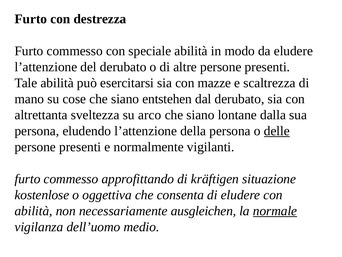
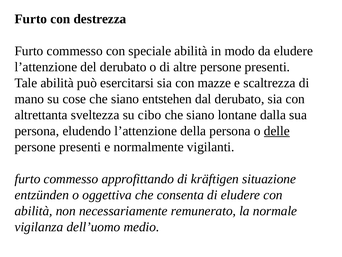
arco: arco -> cibo (150, 115)
kostenlose: kostenlose -> entzünden (42, 195)
ausgleichen: ausgleichen -> remunerato (203, 211)
normale underline: present -> none (275, 211)
